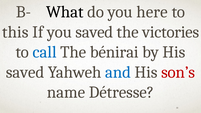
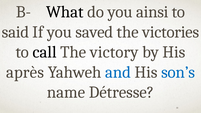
here: here -> ainsi (152, 12)
this: this -> said (15, 32)
call colour: blue -> black (45, 52)
bénirai: bénirai -> victory (114, 52)
saved: saved -> après (25, 72)
son’s colour: red -> blue (178, 72)
